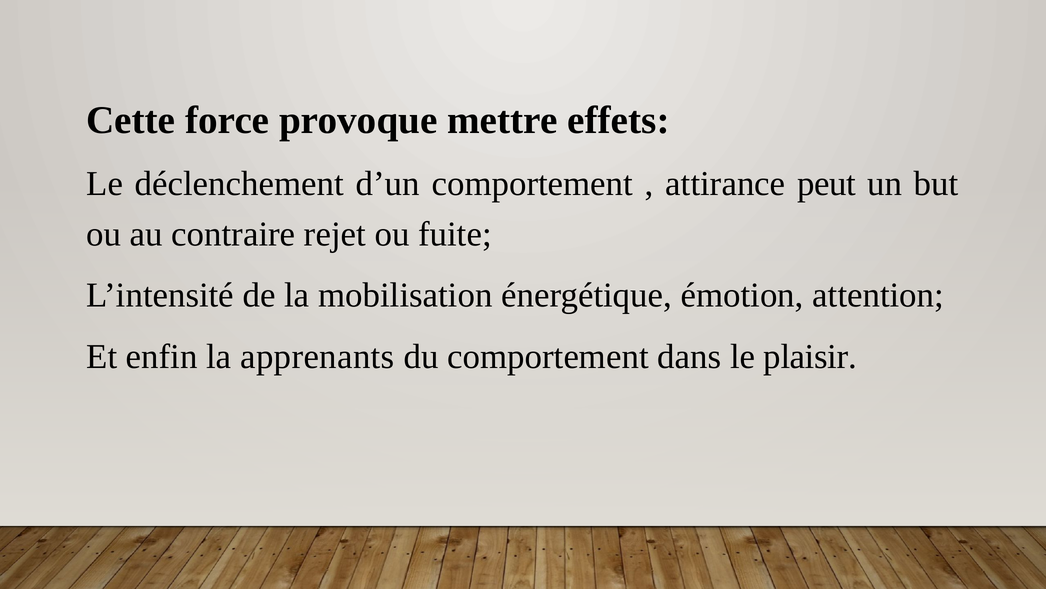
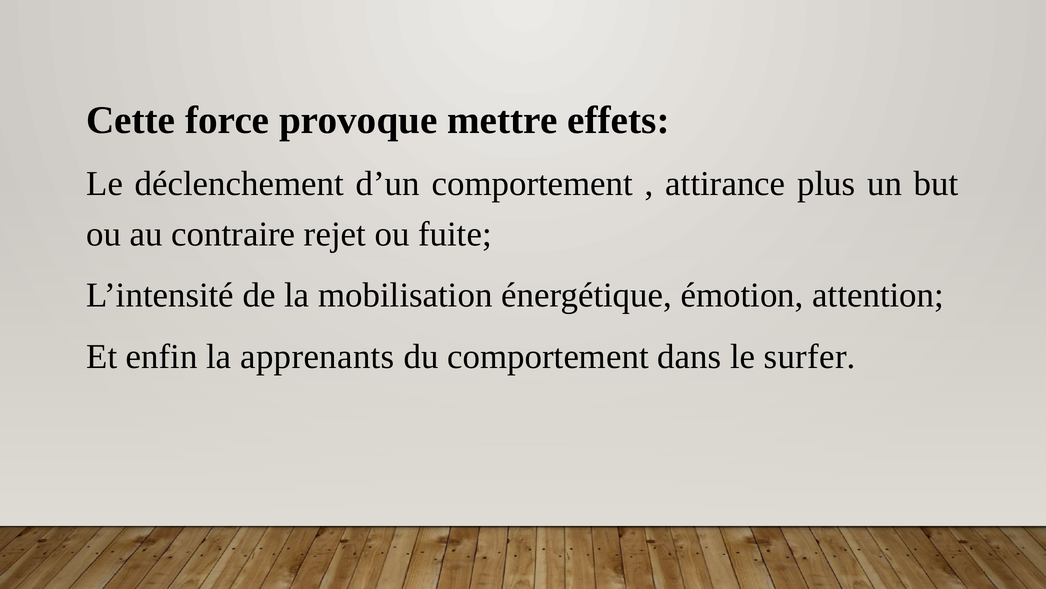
peut: peut -> plus (826, 184)
plaisir: plaisir -> surfer (810, 356)
